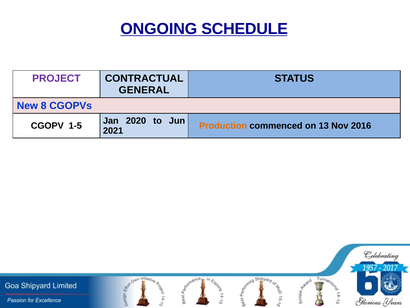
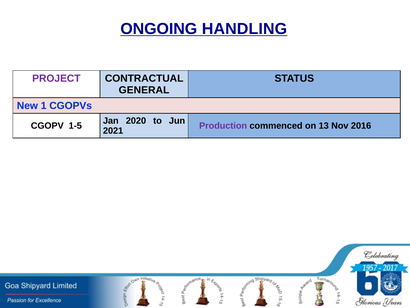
SCHEDULE: SCHEDULE -> HANDLING (244, 29)
8: 8 -> 1 (44, 106)
Production colour: orange -> purple (223, 126)
